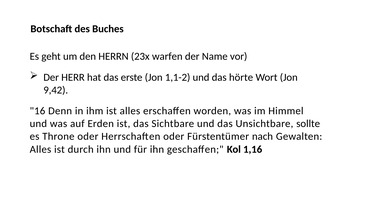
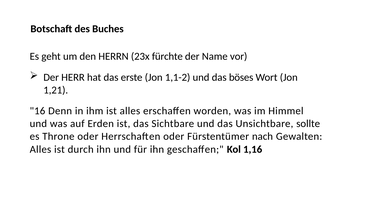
warfen: warfen -> fürchte (167, 57)
hörte: hörte -> böses (241, 77)
9,42: 9,42 -> 1,21 (56, 90)
